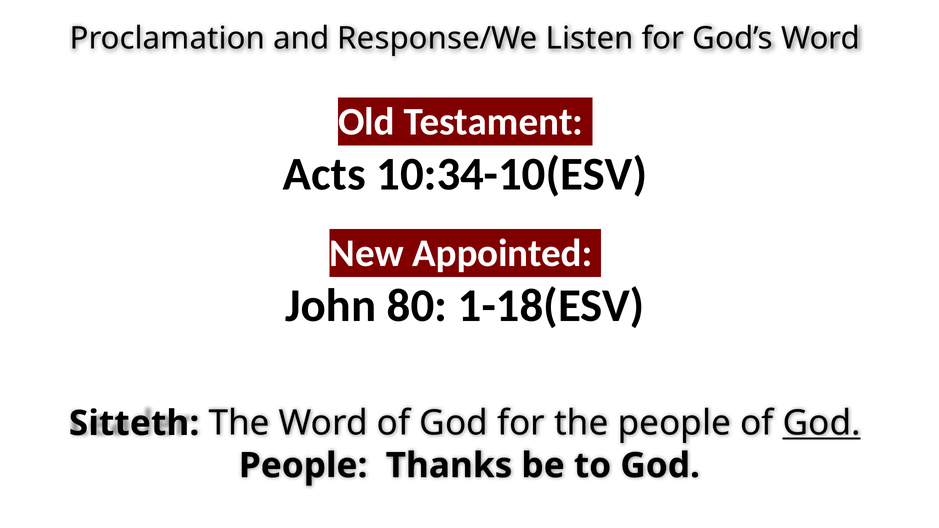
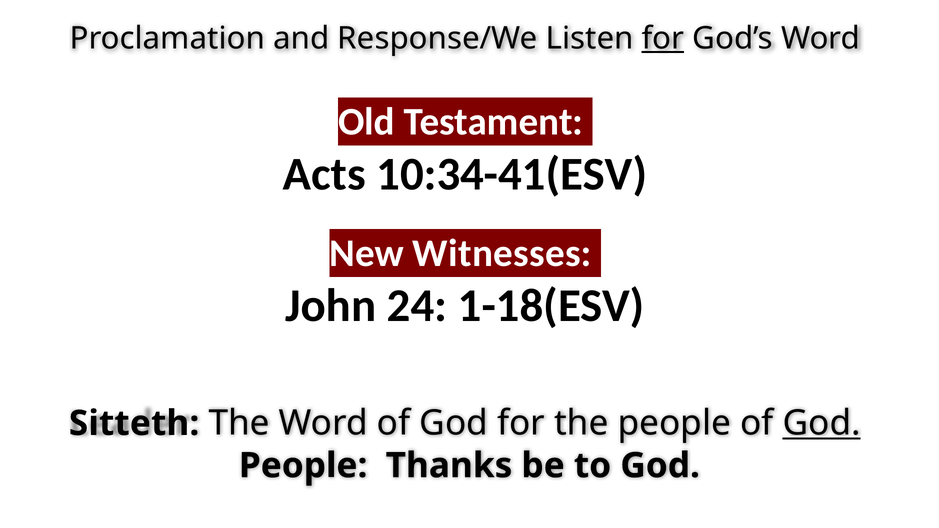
for underline: none -> present (663, 39)
10:34-10(ESV: 10:34-10(ESV -> 10:34-41(ESV (512, 174)
Appointed: Appointed -> Witnesses (502, 254)
80: 80 -> 24 (417, 306)
